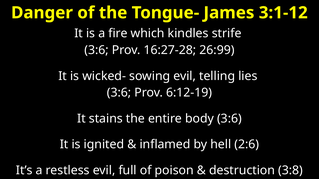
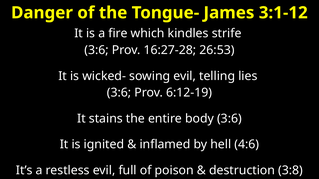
26:99: 26:99 -> 26:53 (217, 50)
2:6: 2:6 -> 4:6 (247, 145)
